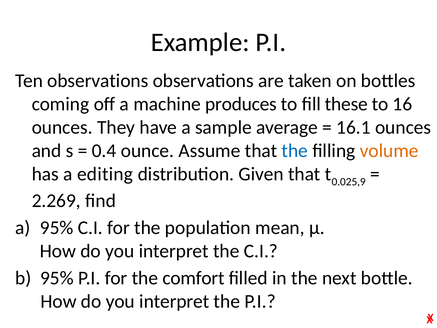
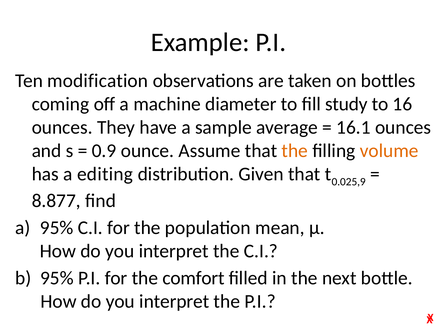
Ten observations: observations -> modification (98, 81)
produces: produces -> diameter (241, 104)
these: these -> study (346, 104)
0.4: 0.4 -> 0.9 (104, 151)
the colour: blue -> orange (295, 151)
2.269: 2.269 -> 8.877 (56, 201)
